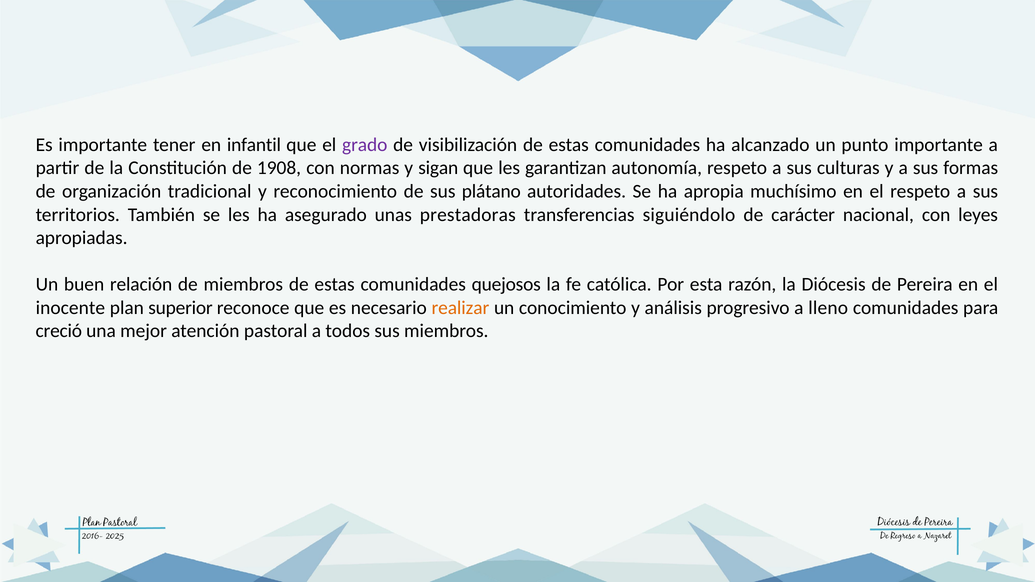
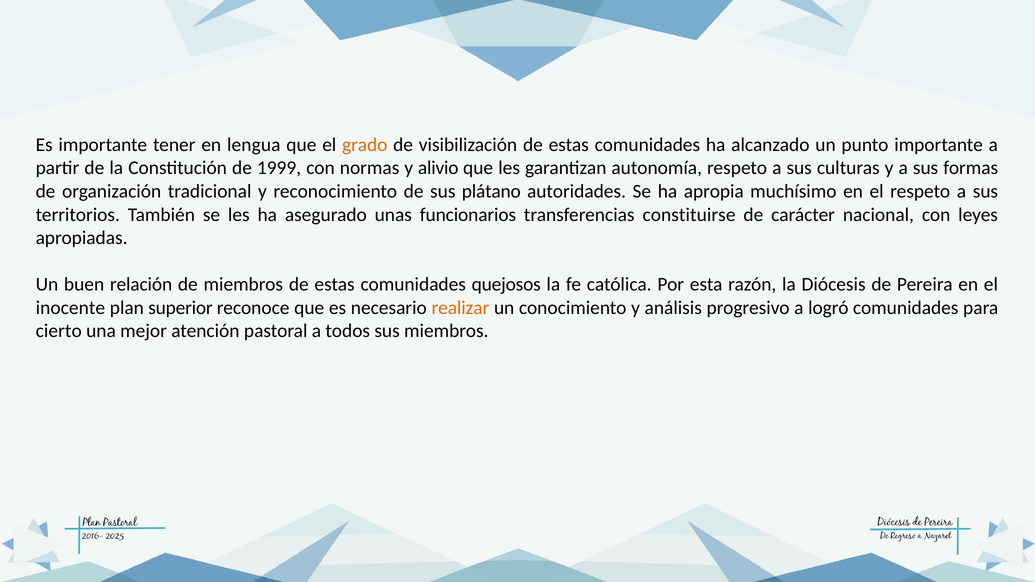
infantil: infantil -> lengua (254, 145)
grado colour: purple -> orange (365, 145)
1908: 1908 -> 1999 (279, 168)
sigan: sigan -> alivio (438, 168)
prestadoras: prestadoras -> funcionarios (468, 215)
siguiéndolo: siguiéndolo -> constituirse (689, 215)
lleno: lleno -> logró (828, 308)
creció: creció -> cierto (59, 331)
